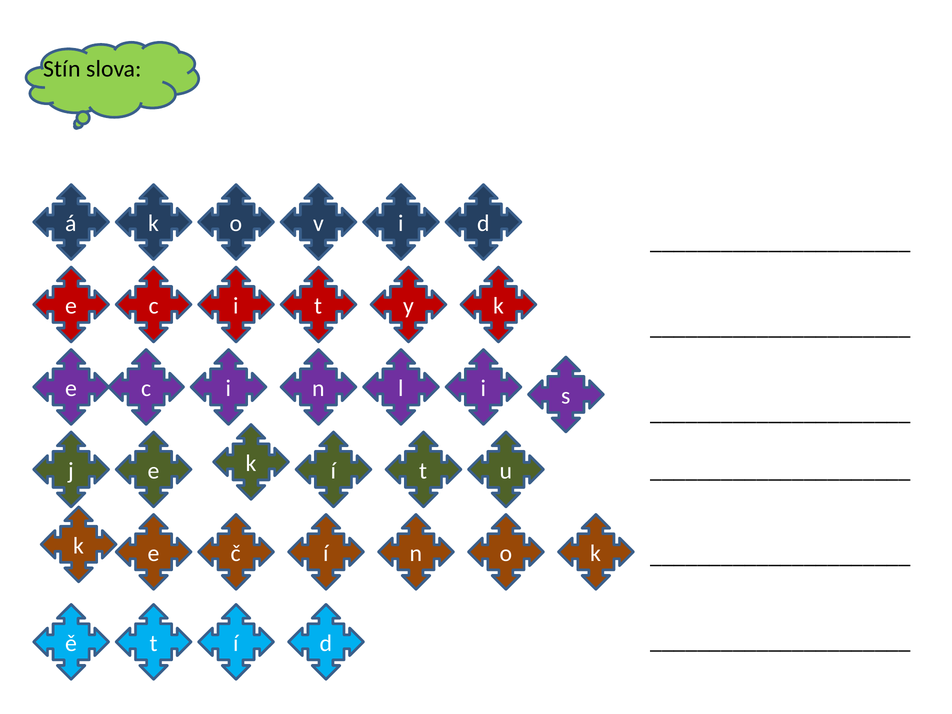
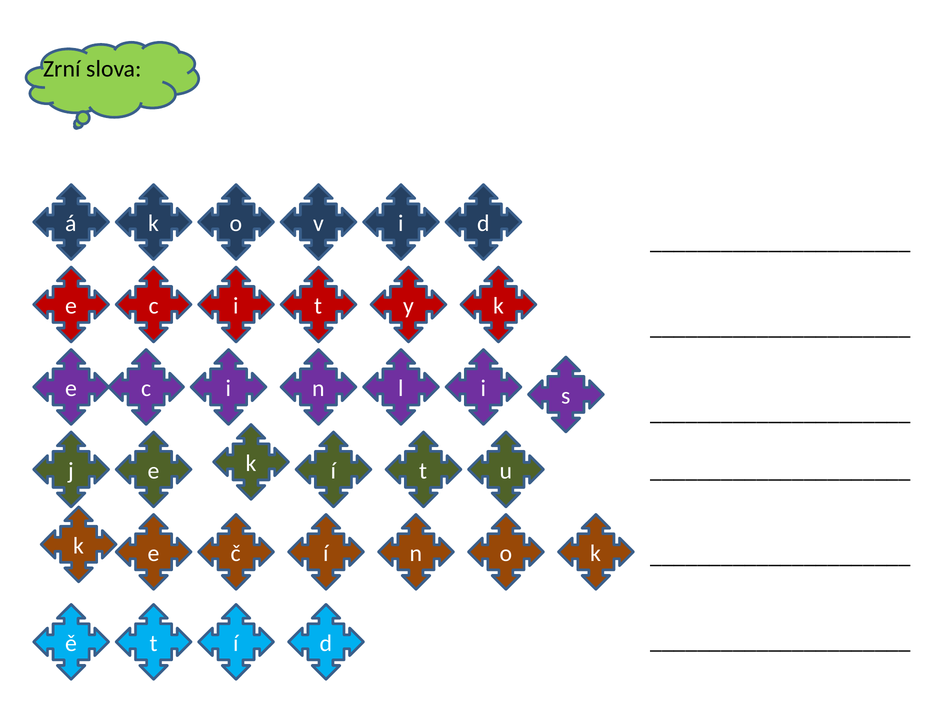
Stín: Stín -> Zrní (62, 69)
